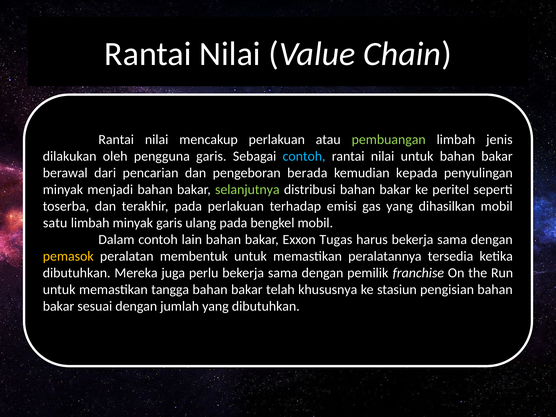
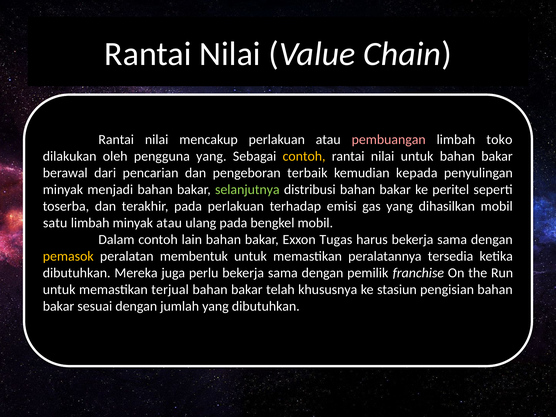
pembuangan colour: light green -> pink (389, 140)
jenis: jenis -> toko (499, 140)
pengguna garis: garis -> yang (211, 156)
contoh colour: light blue -> yellow (304, 156)
berada: berada -> terbaik (307, 173)
minyak garis: garis -> atau (169, 223)
tangga: tangga -> terjual (170, 290)
